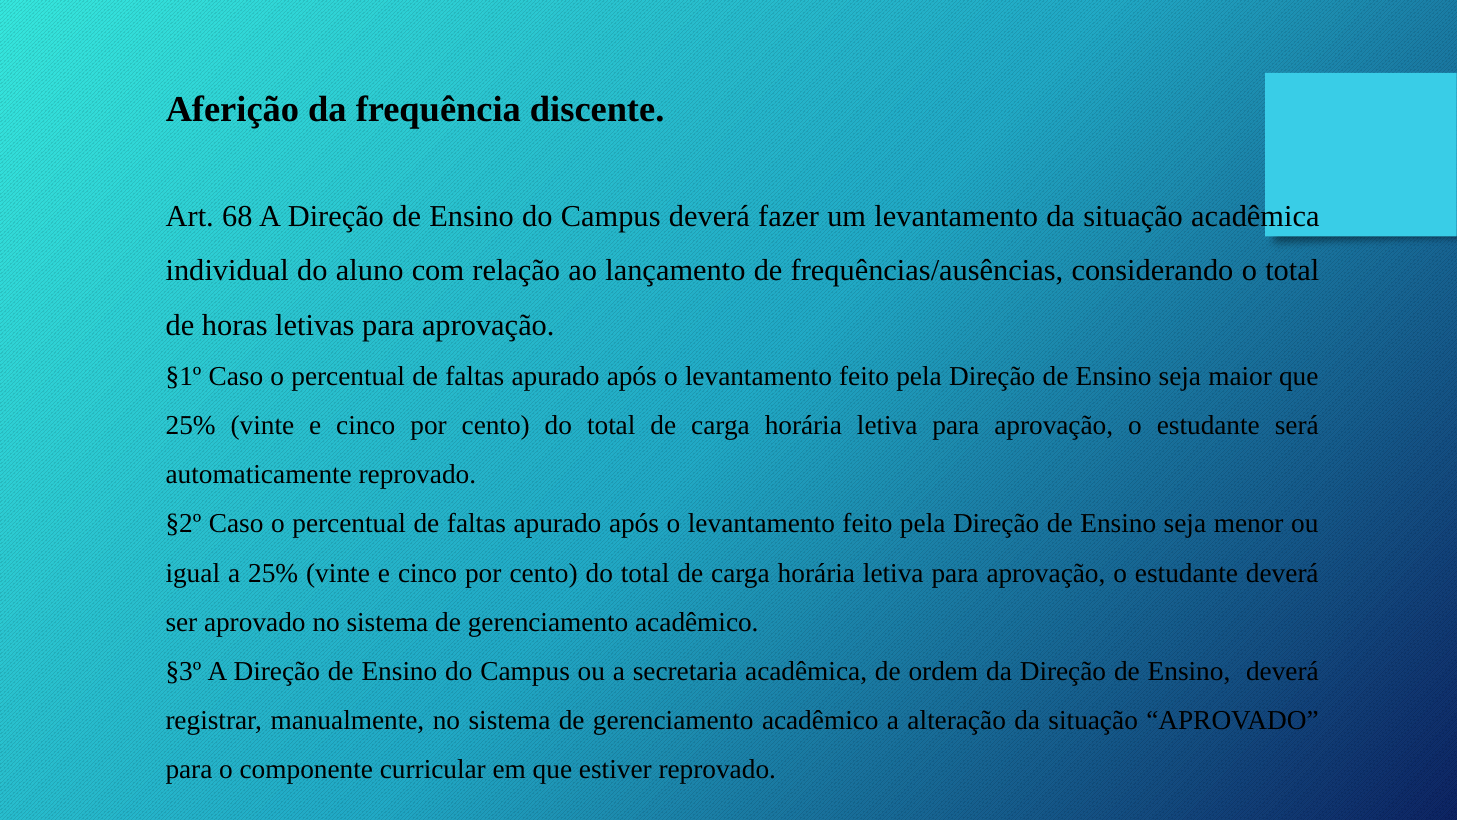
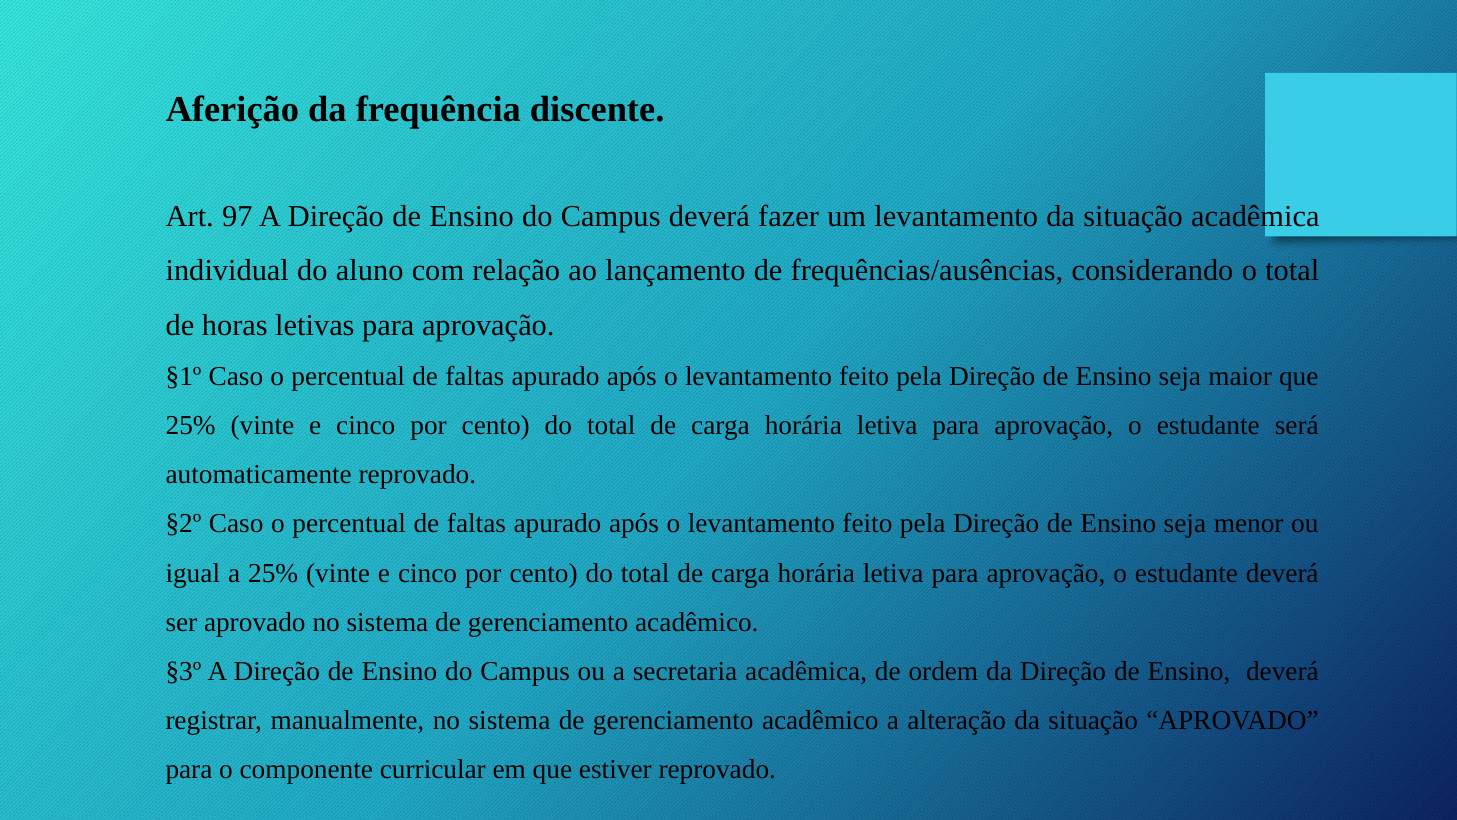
68: 68 -> 97 (237, 216)
